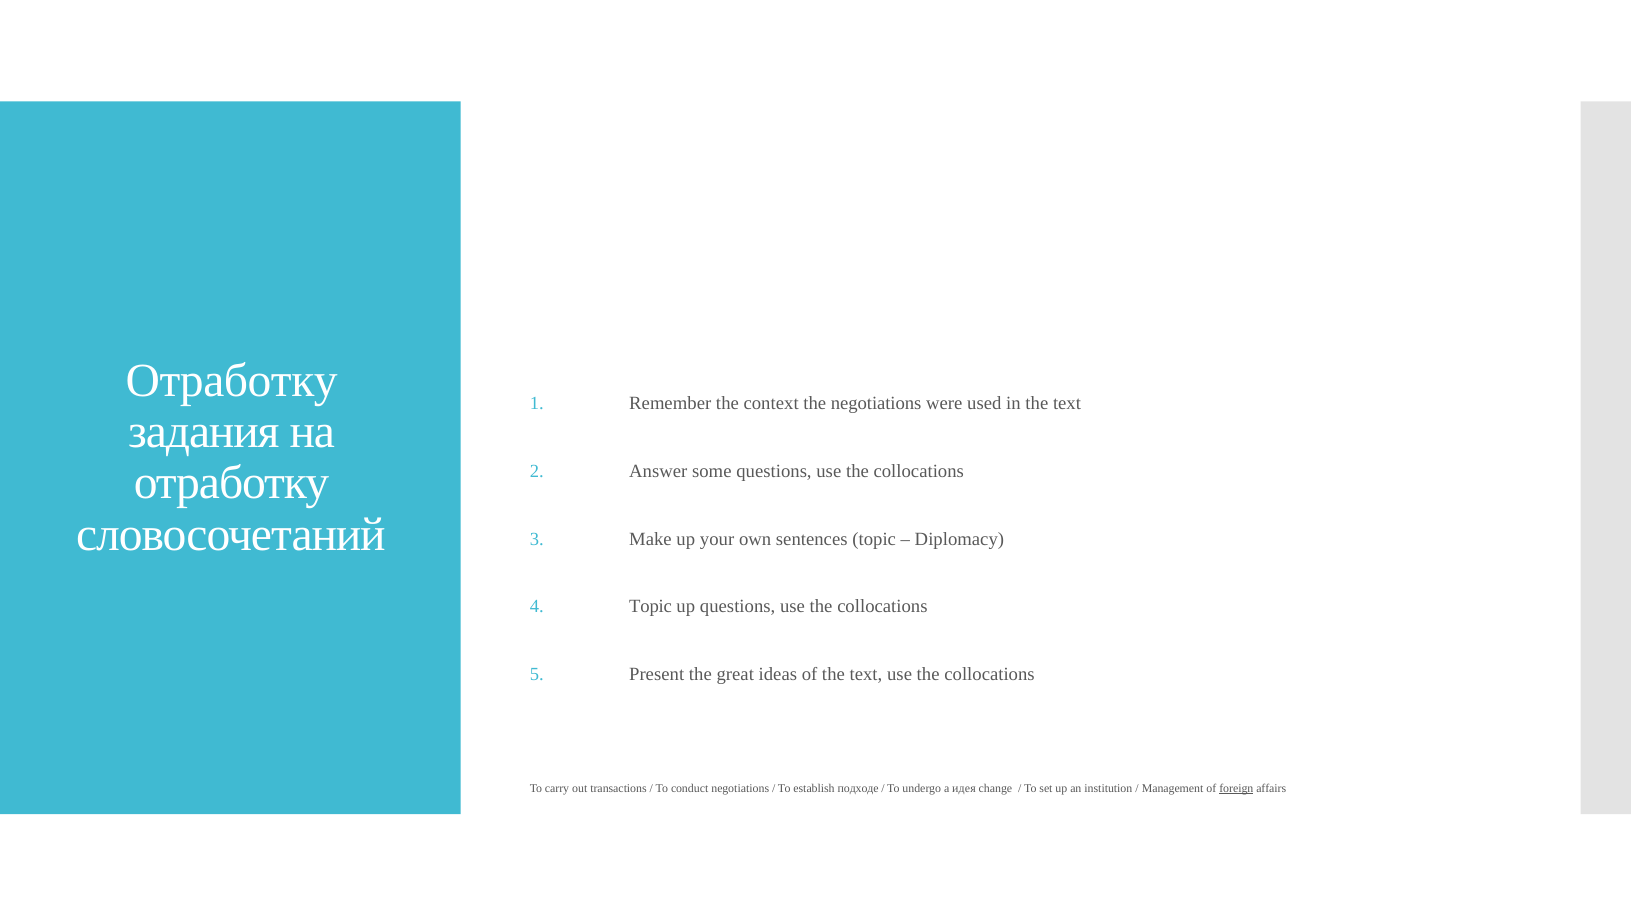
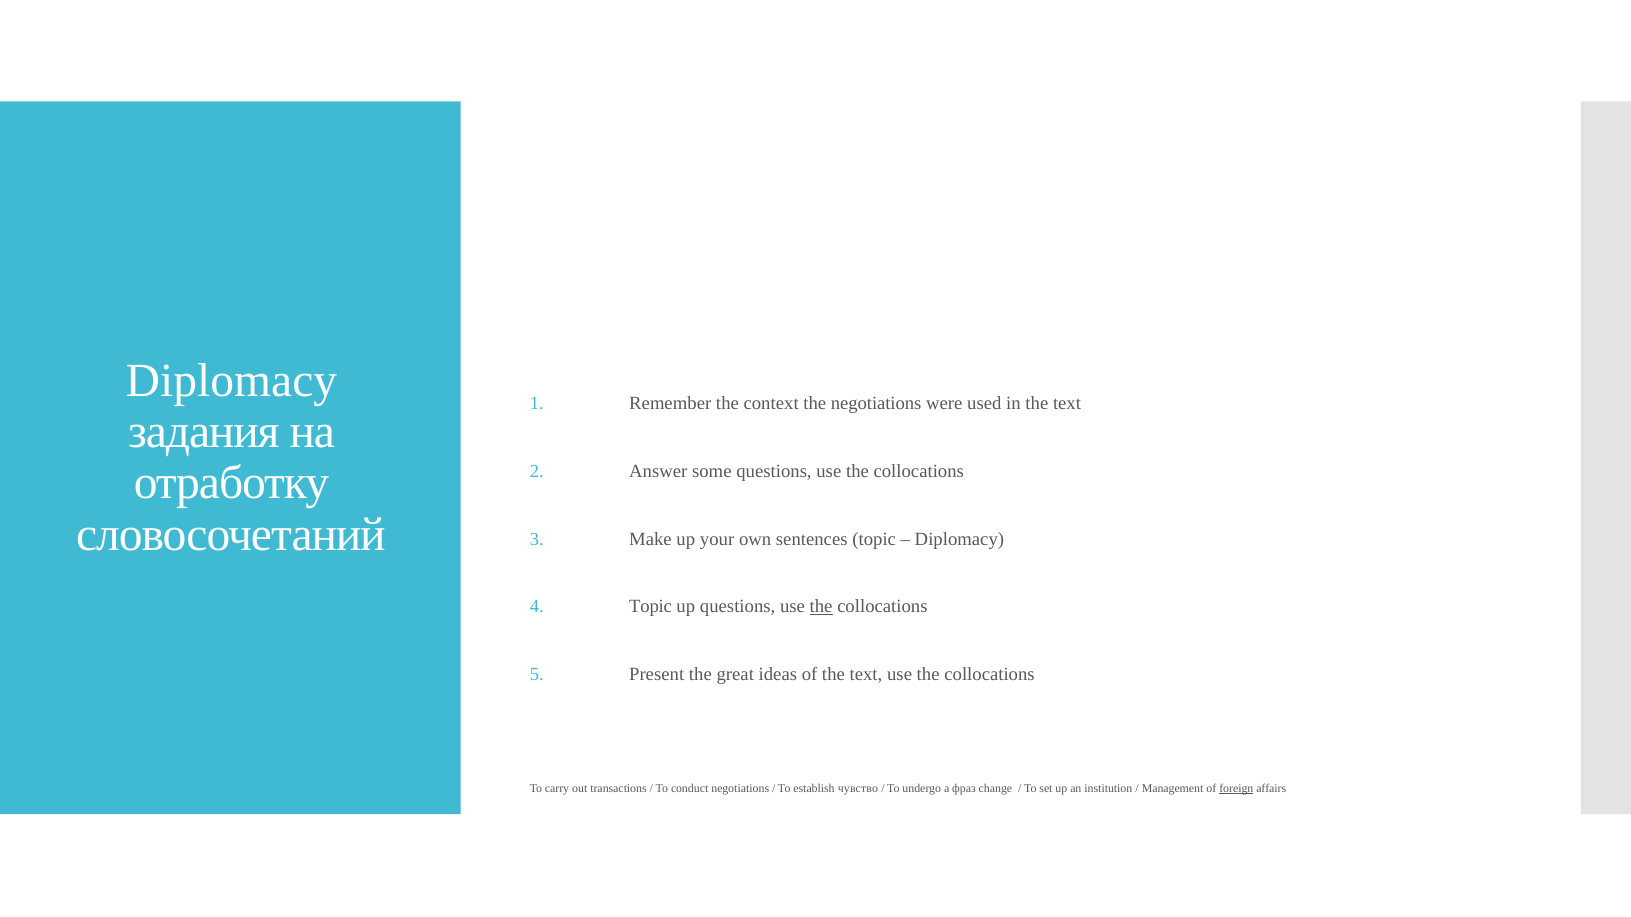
Отработку: Отработку -> Diplomacy (231, 381)
the underline: none -> present (821, 607)
подходе: подходе -> чувство (858, 789)
идея: идея -> фраз (964, 789)
